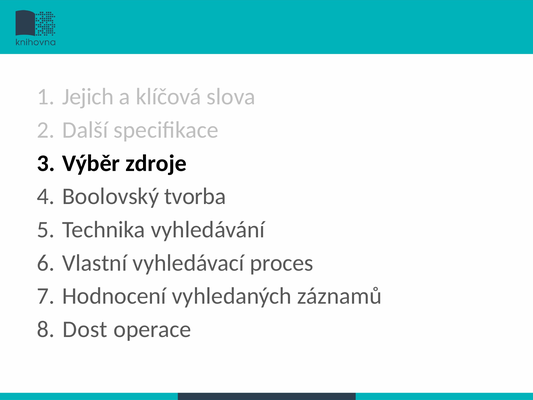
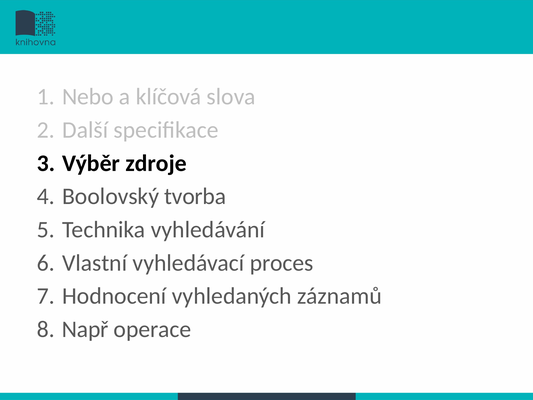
Jejich: Jejich -> Nebo (88, 97)
Dost: Dost -> Např (85, 329)
